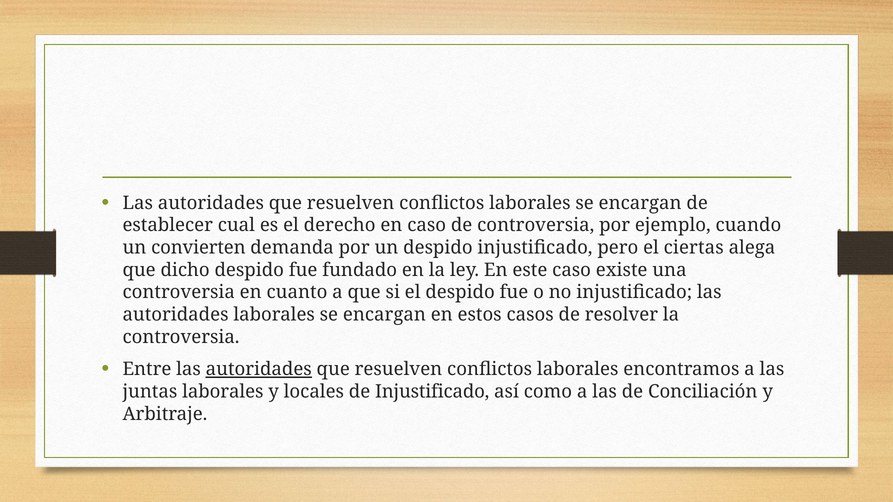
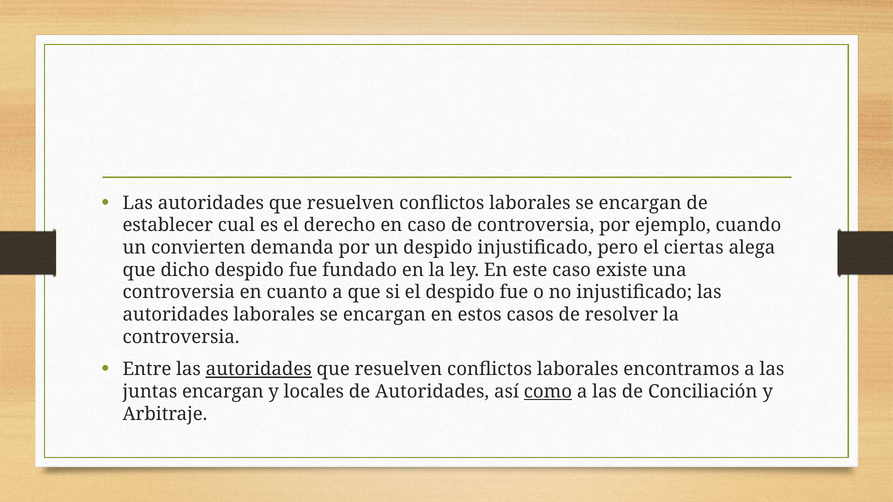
juntas laborales: laborales -> encargan (223, 392)
de Injustificado: Injustificado -> Autoridades (432, 392)
como underline: none -> present (548, 392)
